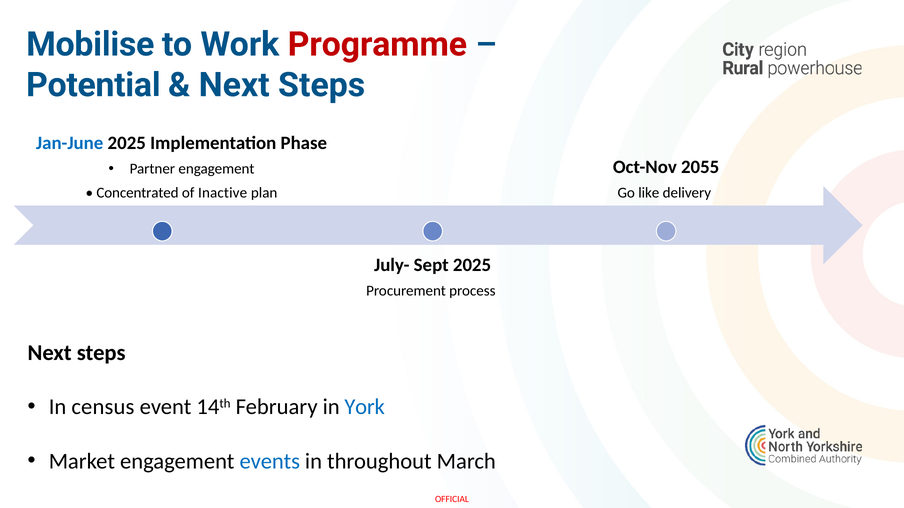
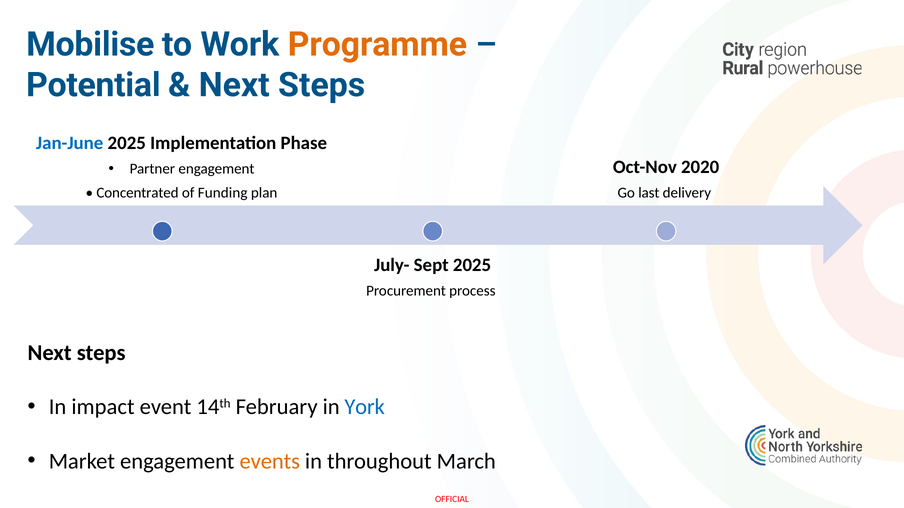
Programme colour: red -> orange (377, 44)
2055: 2055 -> 2020 (700, 167)
Inactive: Inactive -> Funding (223, 193)
like: like -> last (649, 193)
census: census -> impact (103, 407)
events colour: blue -> orange (270, 462)
